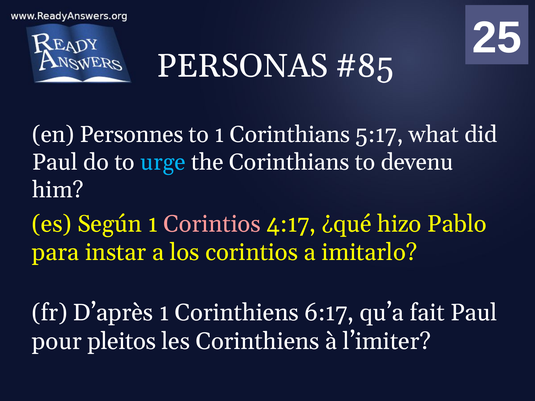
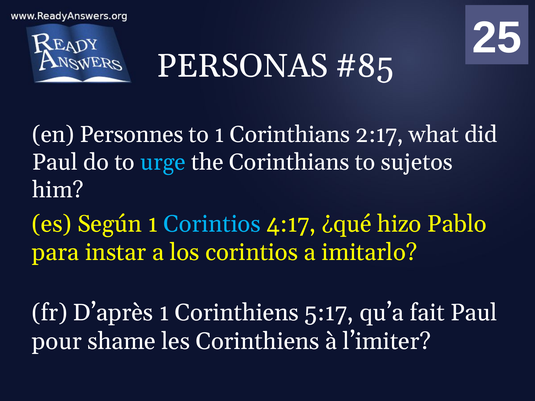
5:17: 5:17 -> 2:17 (379, 135)
devenu: devenu -> sujetos (417, 162)
Corintios colour: pink -> light blue (212, 224)
6:17: 6:17 -> 5:17 (329, 313)
pleitos: pleitos -> shame (122, 341)
